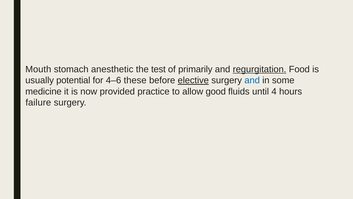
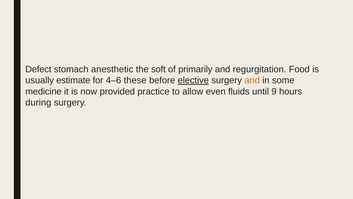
Mouth: Mouth -> Defect (38, 69)
test: test -> soft (158, 69)
regurgitation underline: present -> none (260, 69)
potential: potential -> estimate (73, 80)
and colour: blue -> orange (252, 80)
good: good -> even (216, 91)
4: 4 -> 9 (274, 91)
failure: failure -> during (38, 102)
